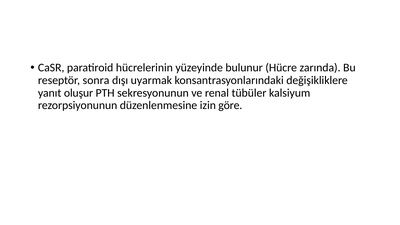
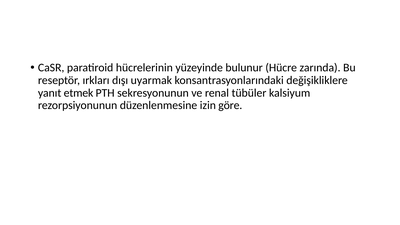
sonra: sonra -> ırkları (96, 80)
oluşur: oluşur -> etmek (79, 93)
